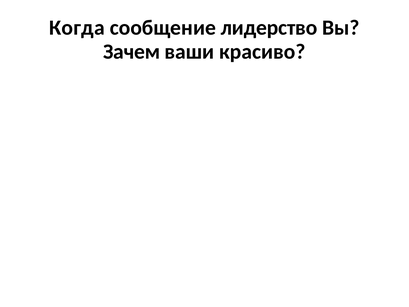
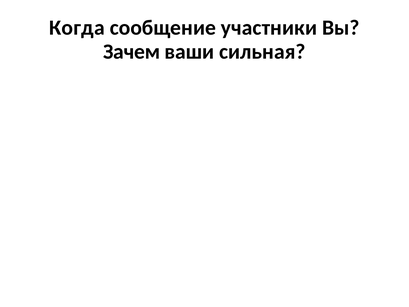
лидерство: лидерство -> участники (269, 28)
красиво: красиво -> сильная (262, 52)
